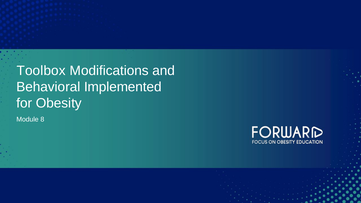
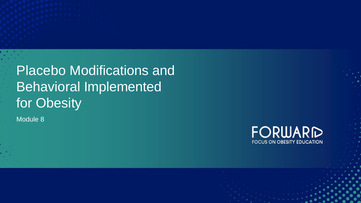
Toolbox: Toolbox -> Placebo (41, 71)
